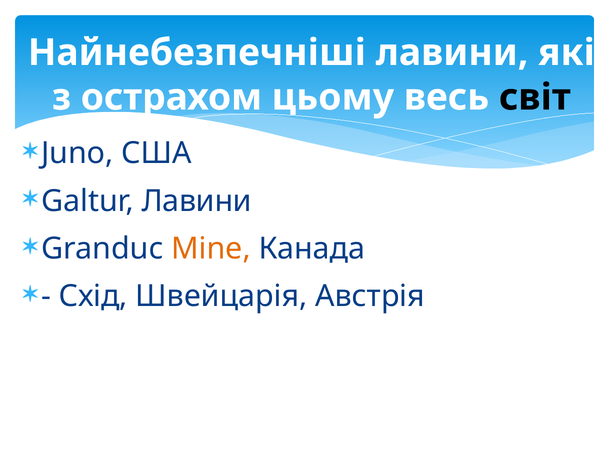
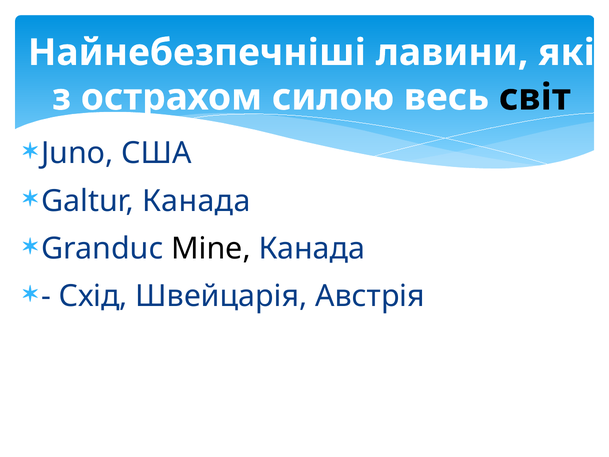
цьому: цьому -> силою (333, 97)
Galtur Лавини: Лавини -> Канада (196, 201)
Mine colour: orange -> black (211, 248)
